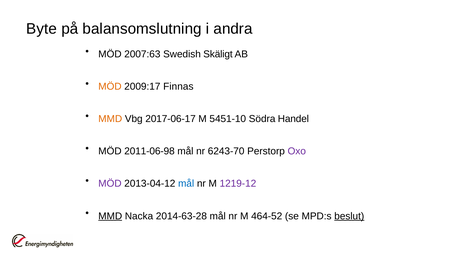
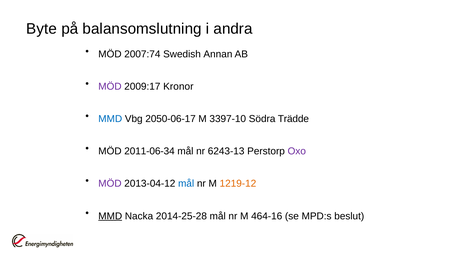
2007:63: 2007:63 -> 2007:74 (142, 54)
Skäligt: Skäligt -> Annan (218, 54)
MÖD colour: orange -> purple (110, 86)
Finnas: Finnas -> Kronor (178, 86)
MMD colour: orange -> blue (110, 119)
2017-06-17: 2017-06-17 -> 2050-06-17 (171, 119)
5451-10: 5451-10 -> 3397-10 (228, 119)
Handel: Handel -> Trädde (293, 119)
2011-06-98: 2011-06-98 -> 2011-06-34 (149, 151)
6243-70: 6243-70 -> 6243-13 (226, 151)
1219-12 colour: purple -> orange (238, 183)
2014-63-28: 2014-63-28 -> 2014-25-28 (181, 216)
464-52: 464-52 -> 464-16 (267, 216)
beslut underline: present -> none (349, 216)
